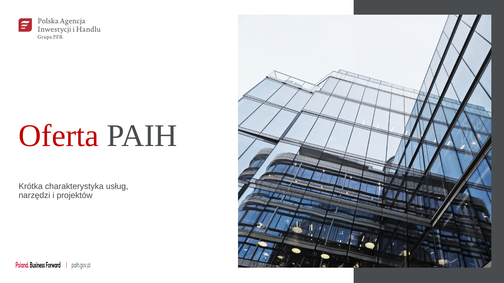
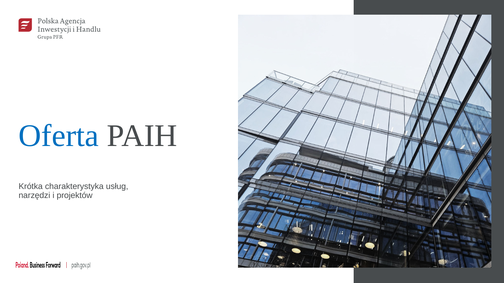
Oferta colour: red -> blue (59, 136)
